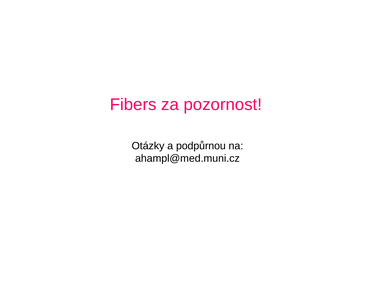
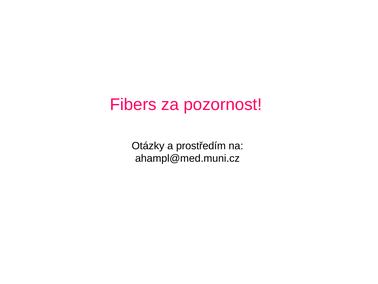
podpůrnou: podpůrnou -> prostředím (201, 146)
